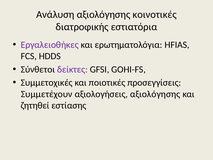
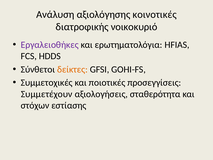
εστιατόρια: εστιατόρια -> νοικοκυριό (134, 27)
δείκτες colour: purple -> orange (72, 69)
αξιολογήσεις αξιολόγησης: αξιολόγησης -> σταθερότητα (155, 94)
ζητηθεί: ζητηθεί -> στόχων (35, 105)
